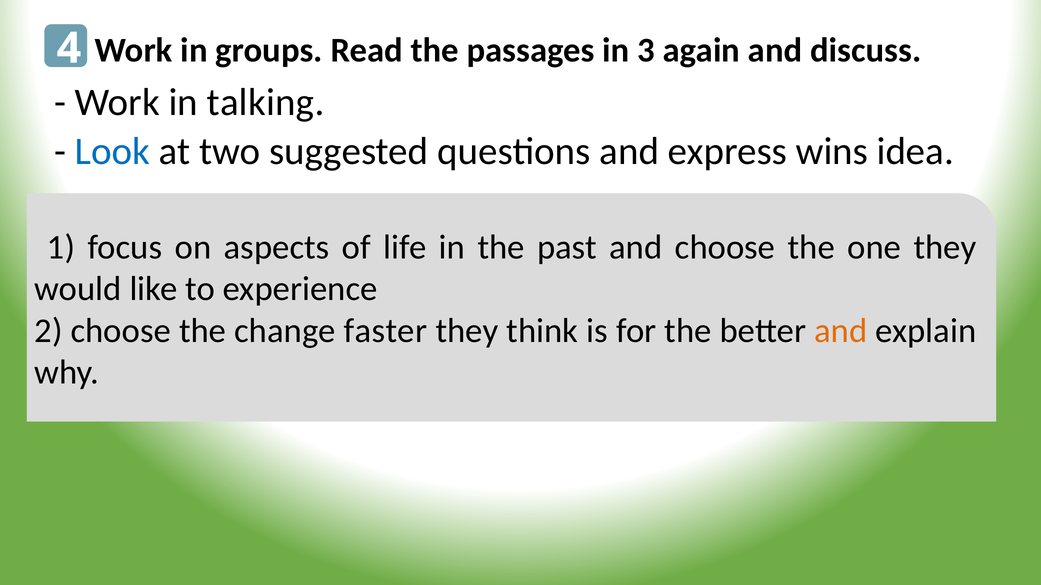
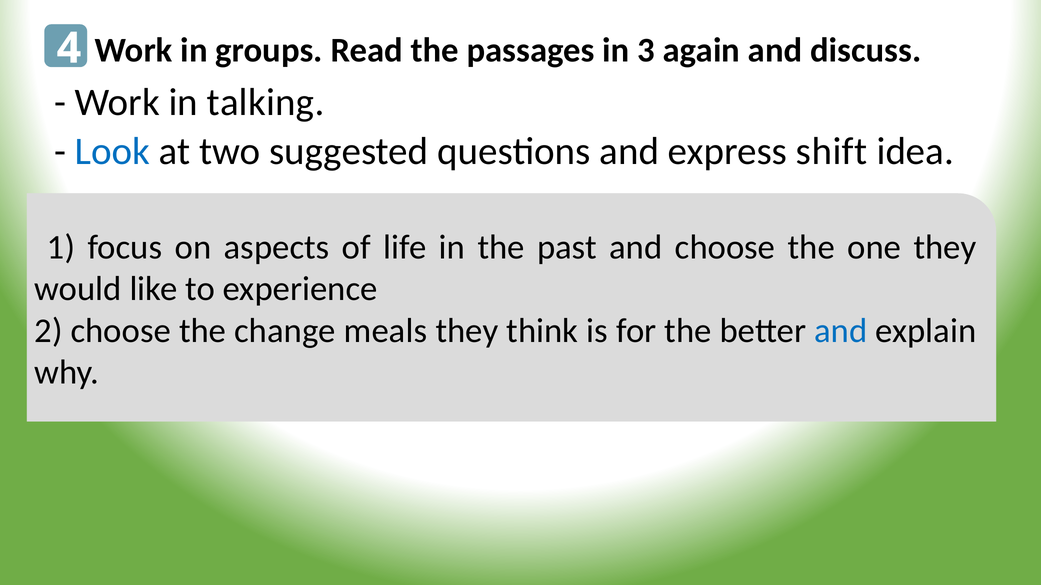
wins: wins -> shift (832, 152)
faster: faster -> meals (386, 331)
and colour: orange -> blue (841, 331)
